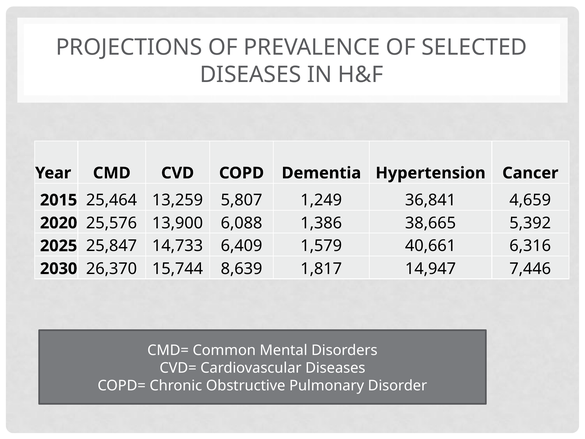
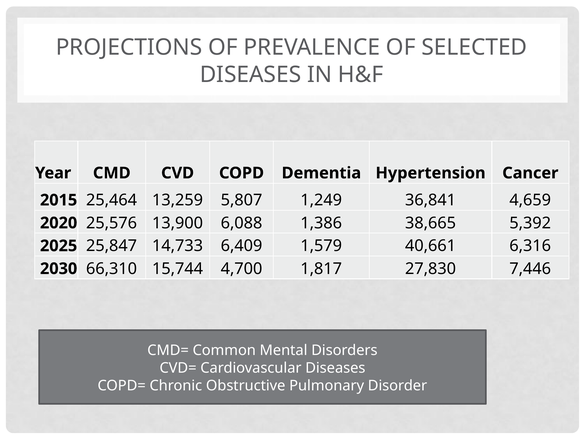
26,370: 26,370 -> 66,310 (112, 269)
8,639: 8,639 -> 4,700 (242, 269)
14,947: 14,947 -> 27,830 (431, 269)
